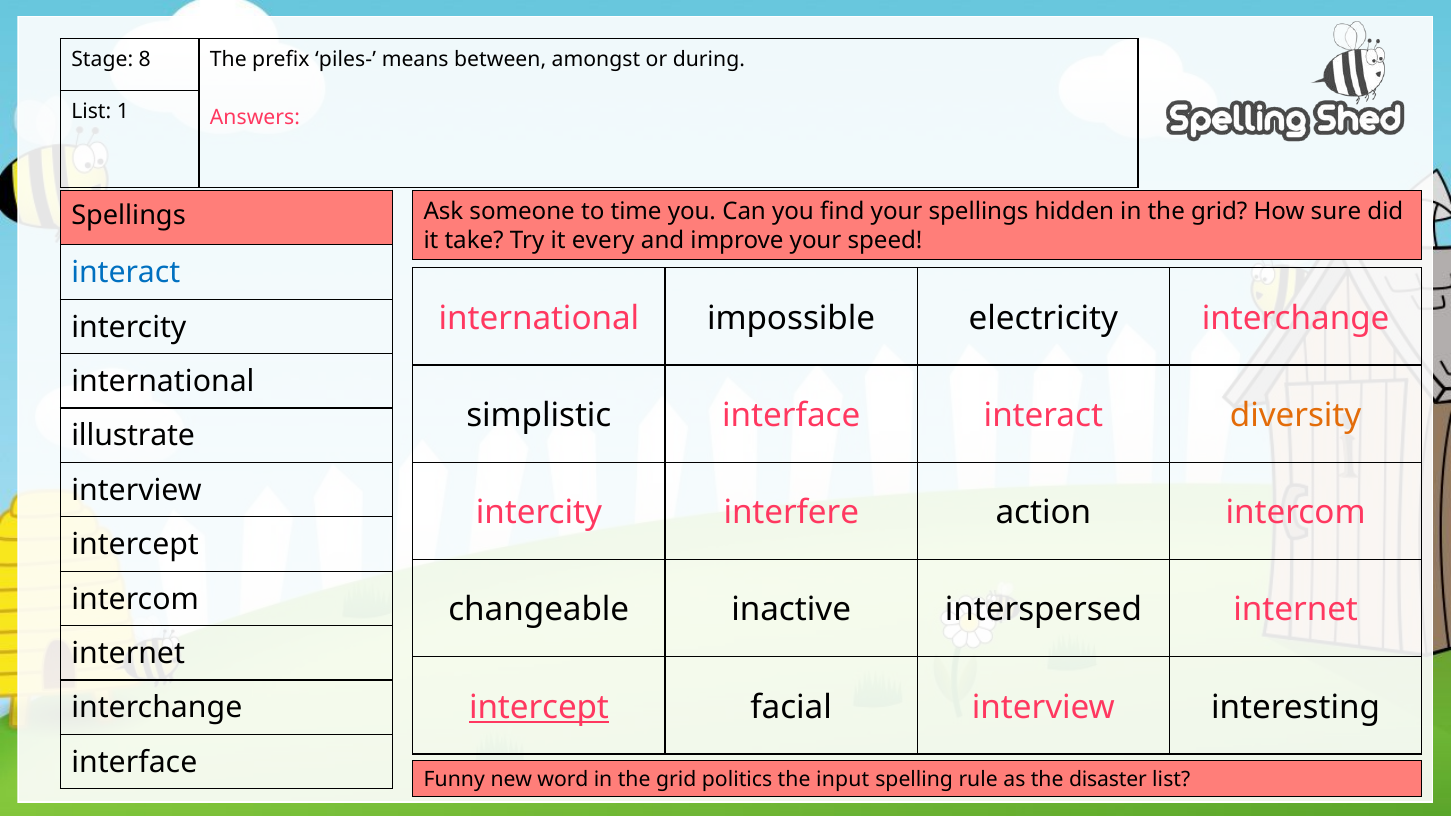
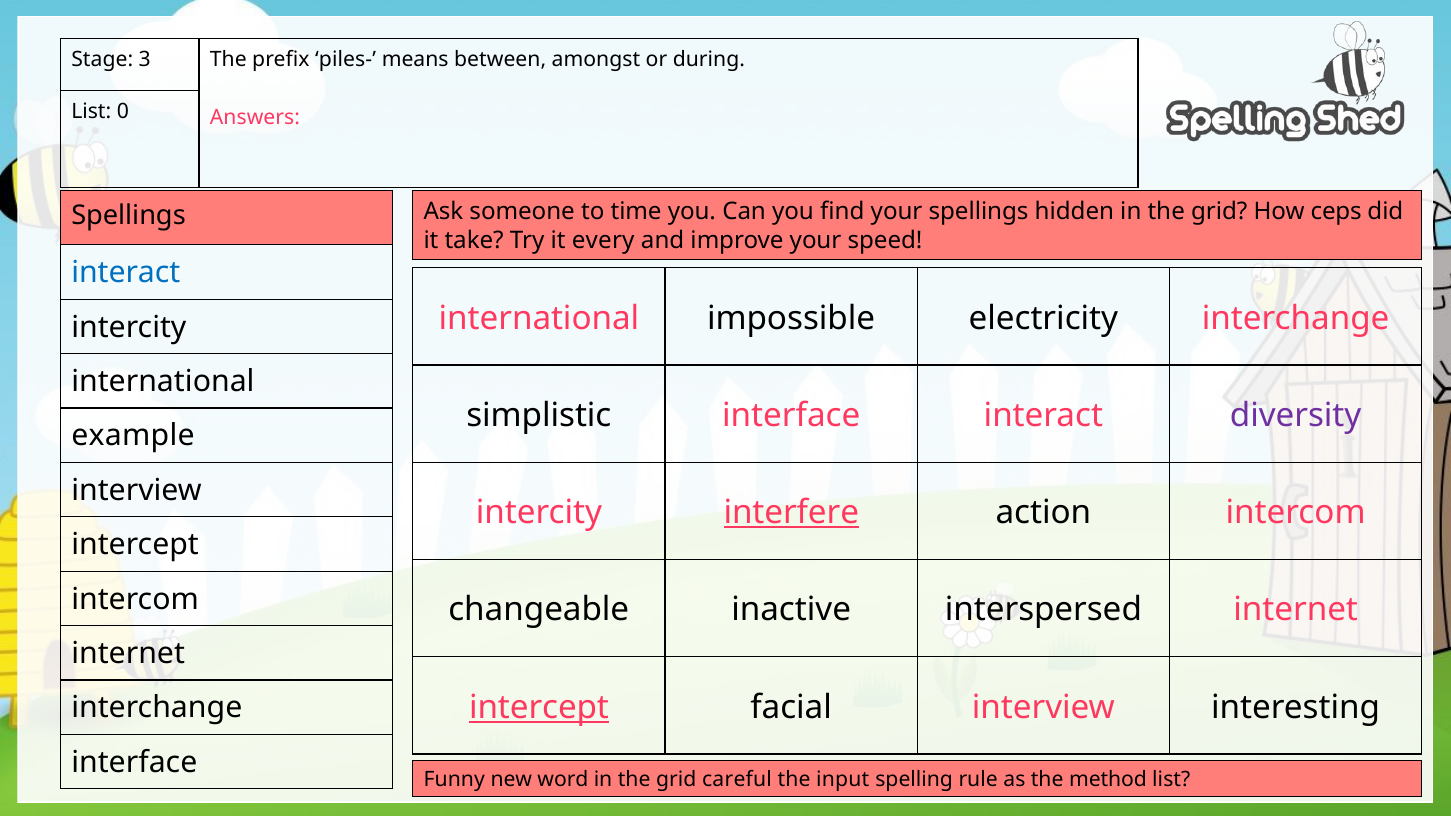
8: 8 -> 3 (145, 60)
1: 1 -> 0 (123, 112)
sure: sure -> ceps (1336, 212)
diversity colour: orange -> purple (1296, 416)
illustrate: illustrate -> example (133, 436)
interfere underline: none -> present (791, 513)
politics: politics -> careful (737, 780)
disaster: disaster -> method (1108, 780)
